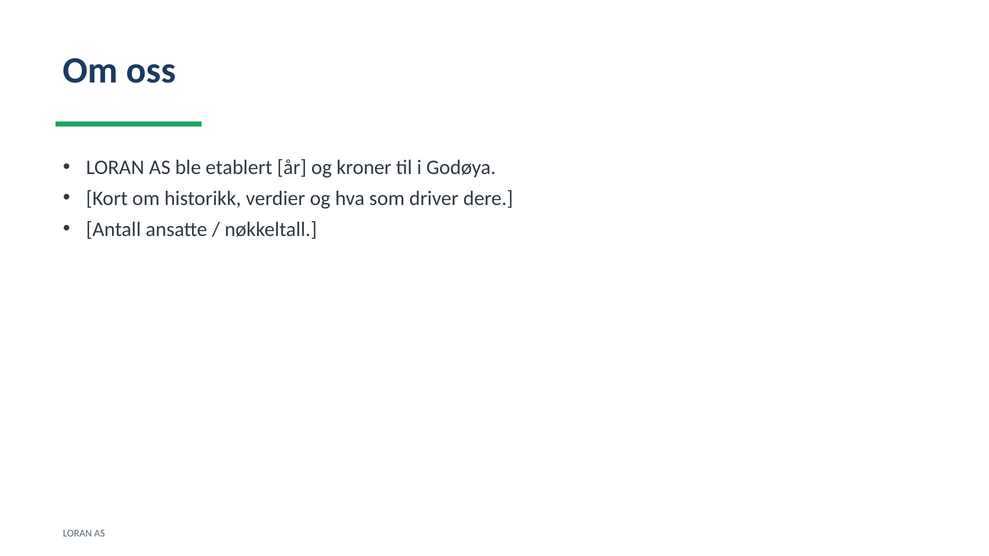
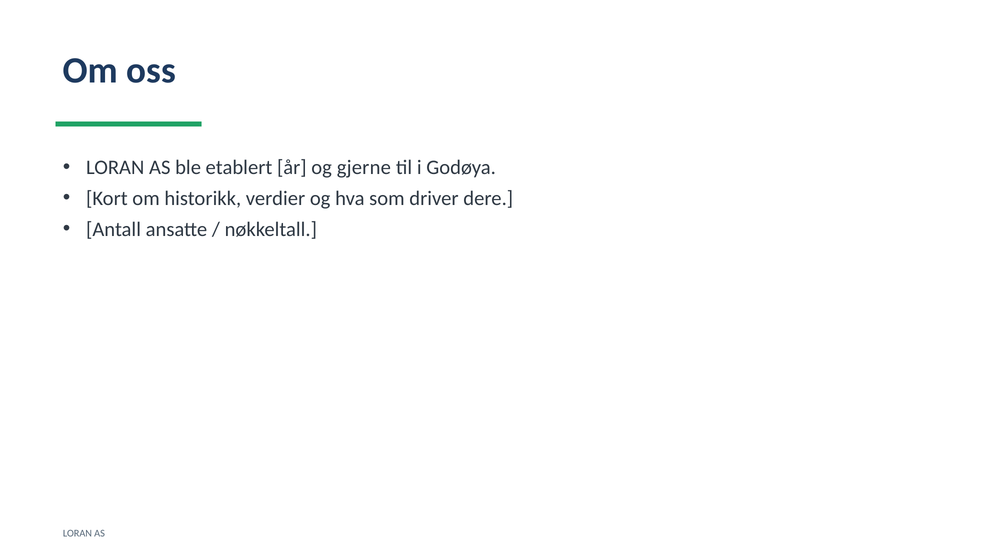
kroner: kroner -> gjerne (364, 168)
